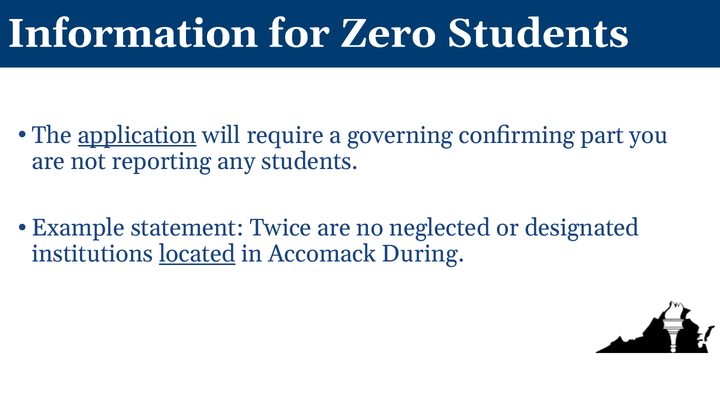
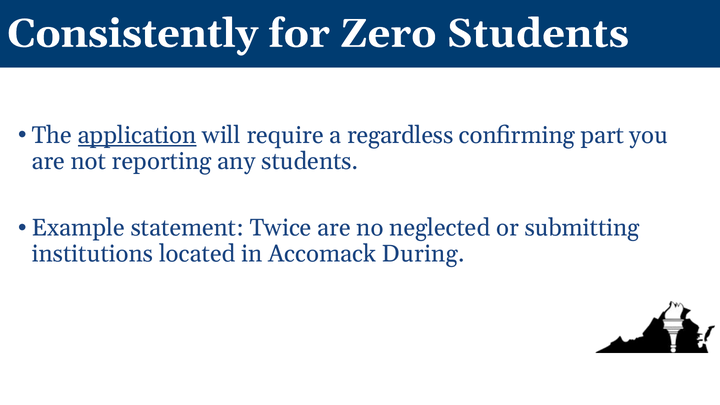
Information: Information -> Consistently (133, 34)
governing: governing -> regardless (400, 135)
designated: designated -> submitting (582, 228)
located underline: present -> none (197, 254)
